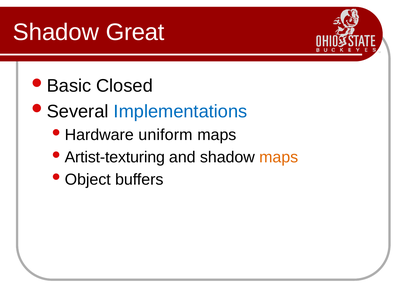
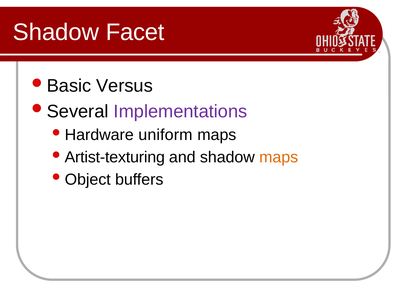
Great: Great -> Facet (135, 32)
Closed: Closed -> Versus (124, 86)
Implementations colour: blue -> purple (180, 112)
